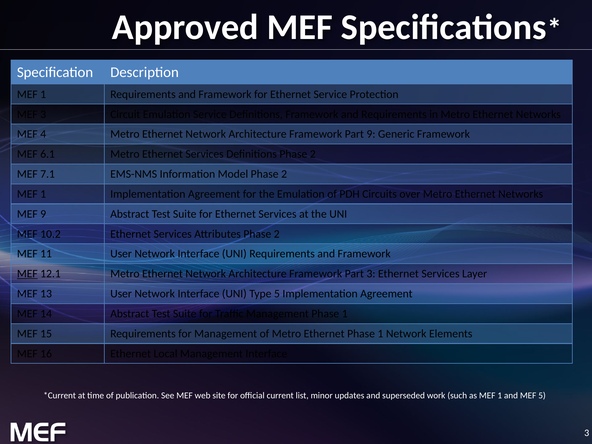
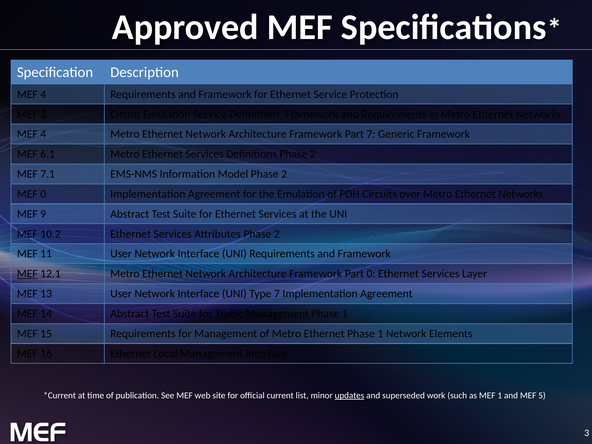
1: 1 -> 4 (43, 94)
Part 9: 9 -> 7 (371, 134)
1: 1 -> 0 (43, 194)
Part 3: 3 -> 0 (371, 274)
Type 5: 5 -> 7 (277, 294)
updates underline: none -> present (350, 396)
